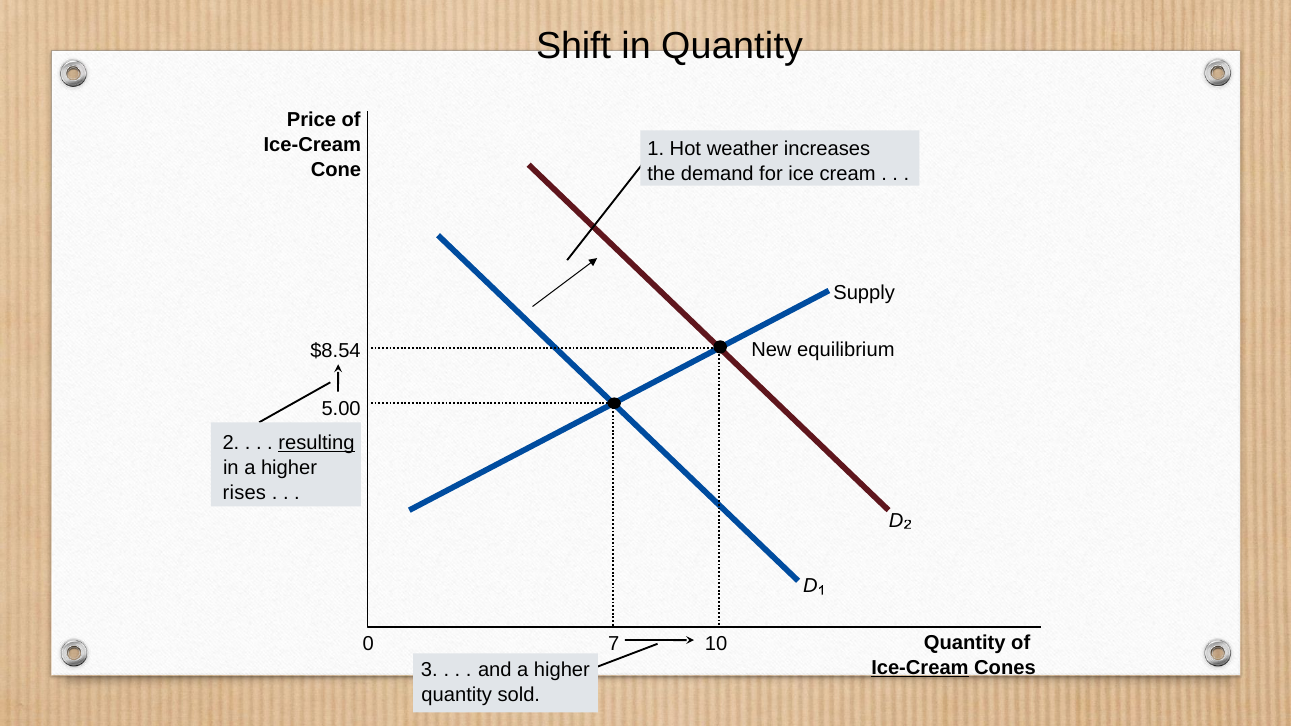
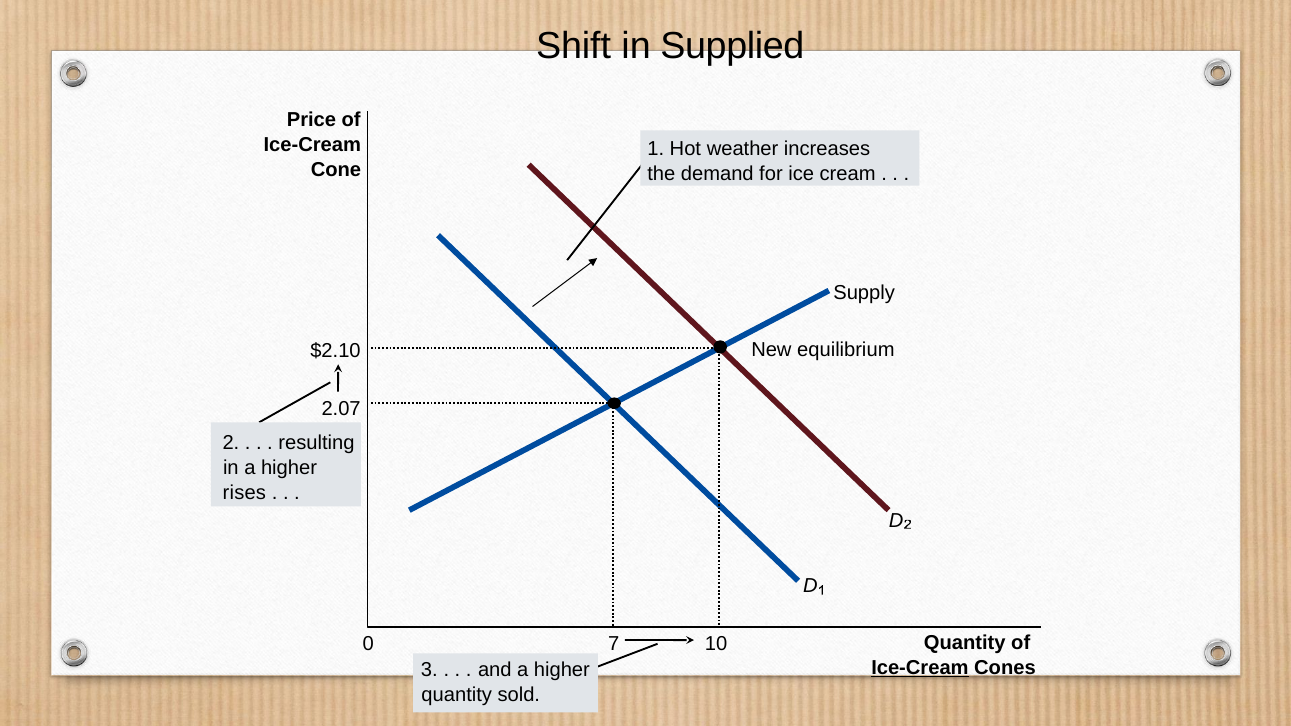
in Quantity: Quantity -> Supplied (732, 46)
$8.54: $8.54 -> $2.10 (335, 351)
5.00: 5.00 -> 2.07 (341, 409)
resulting underline: present -> none (316, 443)
